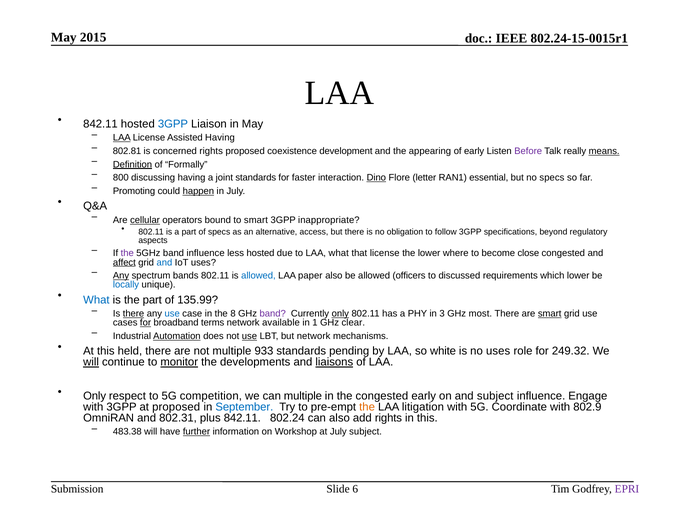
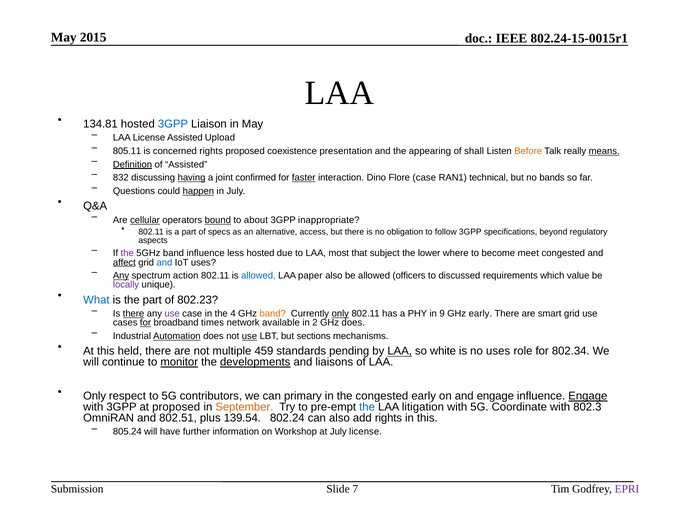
842.11: 842.11 -> 134.81 (101, 124)
LAA underline: present -> none (122, 138)
Assisted Having: Having -> Upload (220, 138)
802.81: 802.81 -> 805.11 (127, 151)
development: development -> presentation (346, 151)
of early: early -> shall (474, 151)
Before colour: purple -> orange (528, 151)
of Formally: Formally -> Assisted (186, 164)
800: 800 -> 832 (121, 177)
having underline: none -> present (192, 177)
joint standards: standards -> confirmed (256, 177)
faster underline: none -> present (304, 177)
Dino underline: present -> none (376, 177)
Flore letter: letter -> case (424, 177)
essential: essential -> technical (489, 177)
no specs: specs -> bands (552, 177)
Promoting: Promoting -> Questions (134, 191)
bound underline: none -> present (218, 220)
to smart: smart -> about (256, 220)
LAA what: what -> most (339, 253)
that license: license -> subject (385, 253)
close: close -> meet (528, 253)
bands: bands -> action (186, 275)
which lower: lower -> value (578, 275)
locally colour: blue -> purple (126, 284)
135.99: 135.99 -> 802.23 (198, 299)
use colour: blue -> purple (172, 313)
8: 8 -> 4 (233, 313)
band colour: purple -> orange (273, 313)
3: 3 -> 9 (442, 313)
GHz most: most -> early (480, 313)
smart underline: present -> none (550, 313)
terms: terms -> times (213, 322)
1: 1 -> 2 (315, 322)
GHz clear: clear -> does (353, 322)
but network: network -> sections (314, 336)
933: 933 -> 459 (264, 351)
LAA underline: none -> present (400, 351)
249.32: 249.32 -> 802.34 (571, 351)
will underline: present -> none (91, 362)
developments underline: none -> present (255, 362)
liaisons underline: present -> none (334, 362)
competition: competition -> contributors (211, 396)
can multiple: multiple -> primary (303, 396)
and subject: subject -> engage (495, 396)
Engage underline: none -> present (588, 396)
September colour: blue -> orange (244, 406)
the colour: orange -> blue (367, 406)
802.9: 802.9 -> 802.3 (587, 406)
802.31: 802.31 -> 802.51 (178, 417)
plus 842.11: 842.11 -> 139.54 (242, 417)
483.38: 483.38 -> 805.24 (127, 431)
further underline: present -> none (196, 431)
July subject: subject -> license (366, 431)
6: 6 -> 7 (355, 488)
